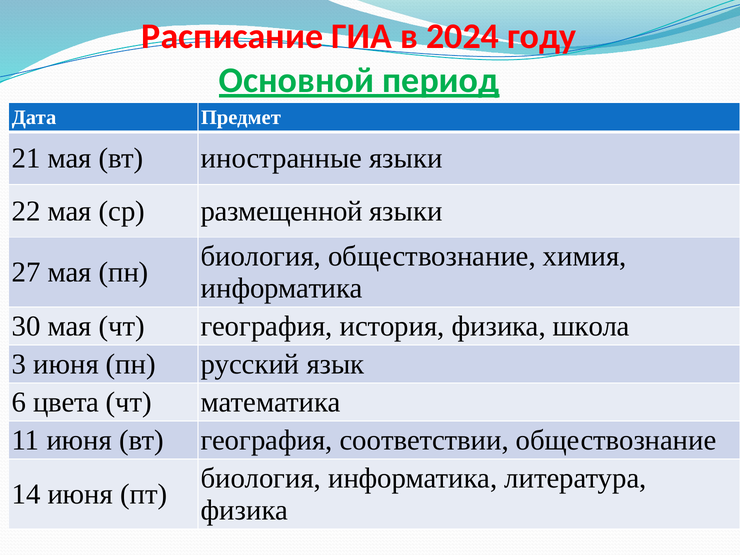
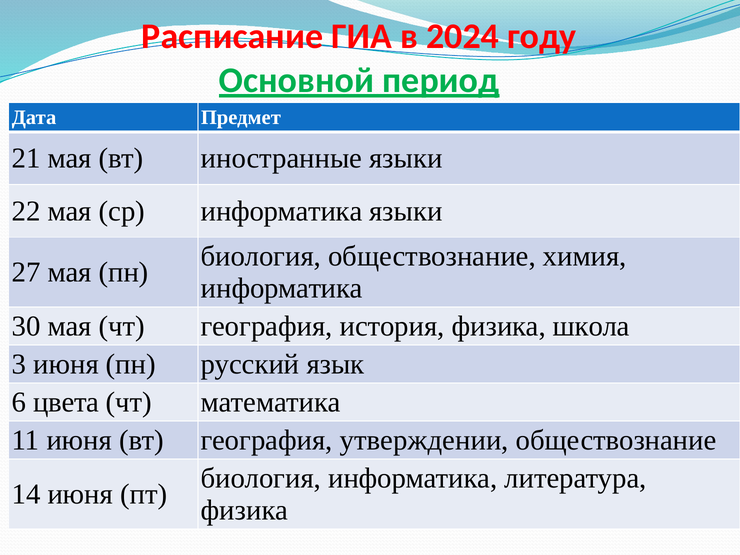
ср размещенной: размещенной -> информатика (282, 211)
соответствии: соответствии -> утверждении (424, 440)
